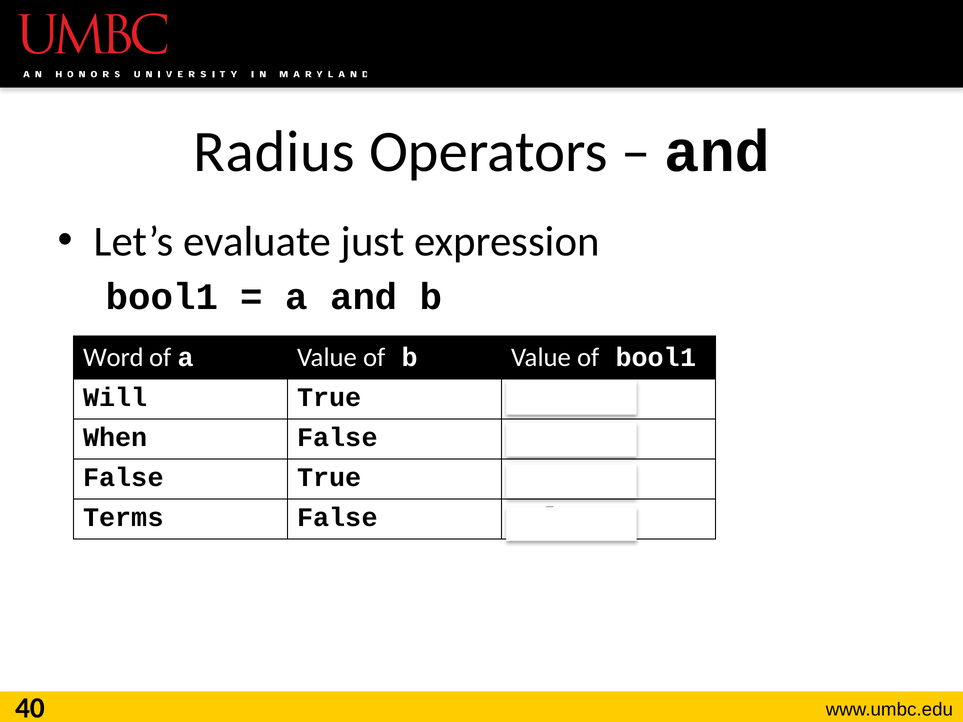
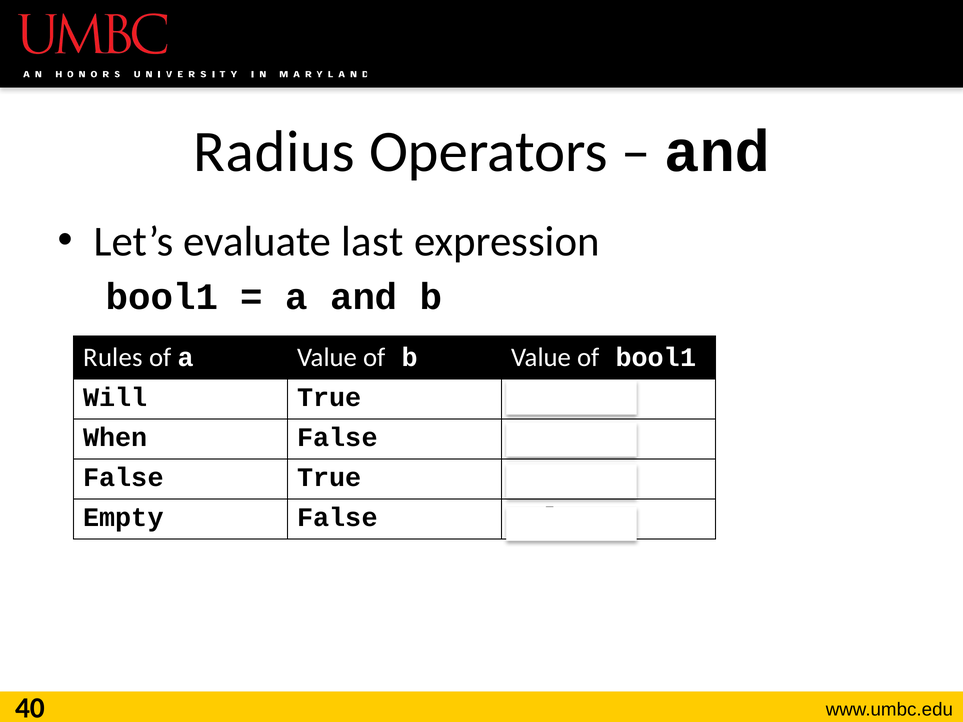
just: just -> last (372, 242)
Word: Word -> Rules (113, 357)
Terms: Terms -> Empty (123, 517)
